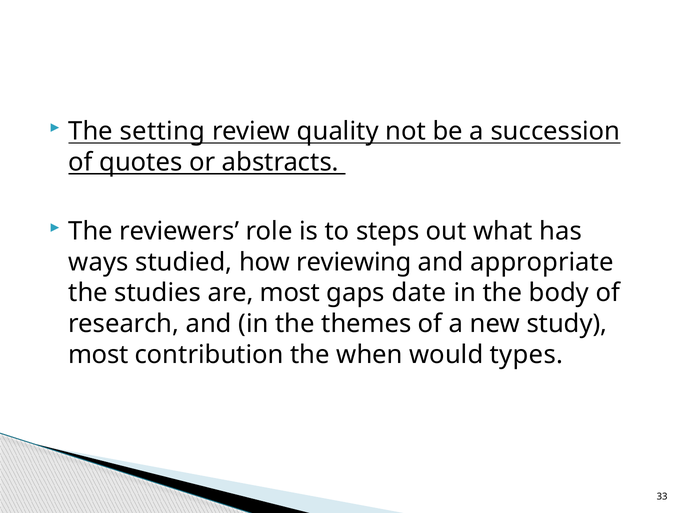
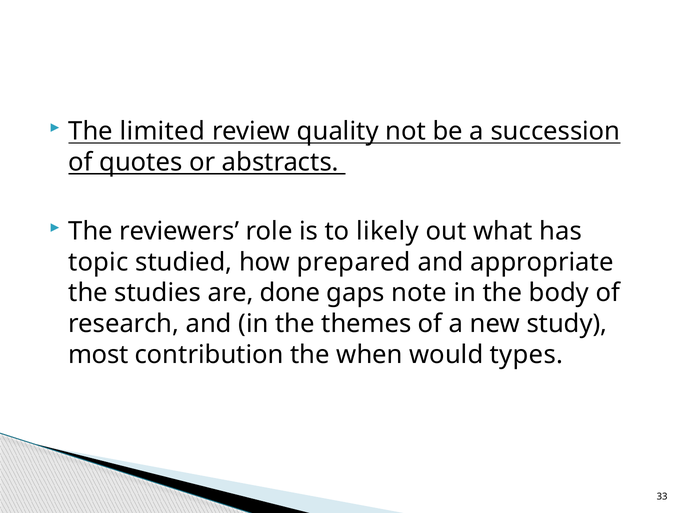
setting: setting -> limited (162, 131)
steps: steps -> likely (387, 231)
ways: ways -> topic (98, 262)
reviewing: reviewing -> prepared (354, 262)
are most: most -> done (290, 293)
date: date -> note (419, 293)
